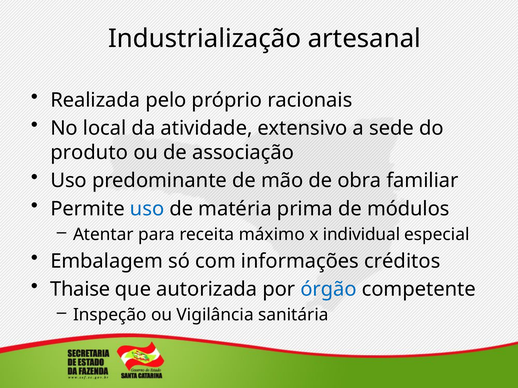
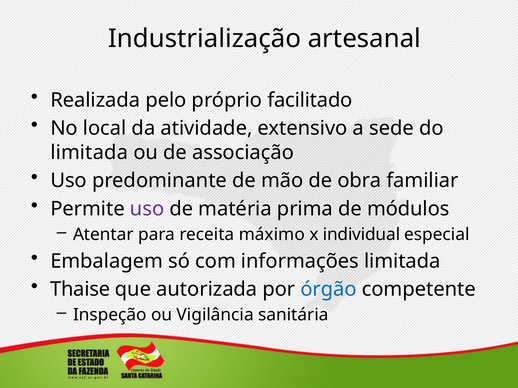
racionais: racionais -> facilitado (310, 100)
produto: produto -> limitada (89, 153)
uso colour: blue -> purple (147, 209)
informações créditos: créditos -> limitada (402, 261)
